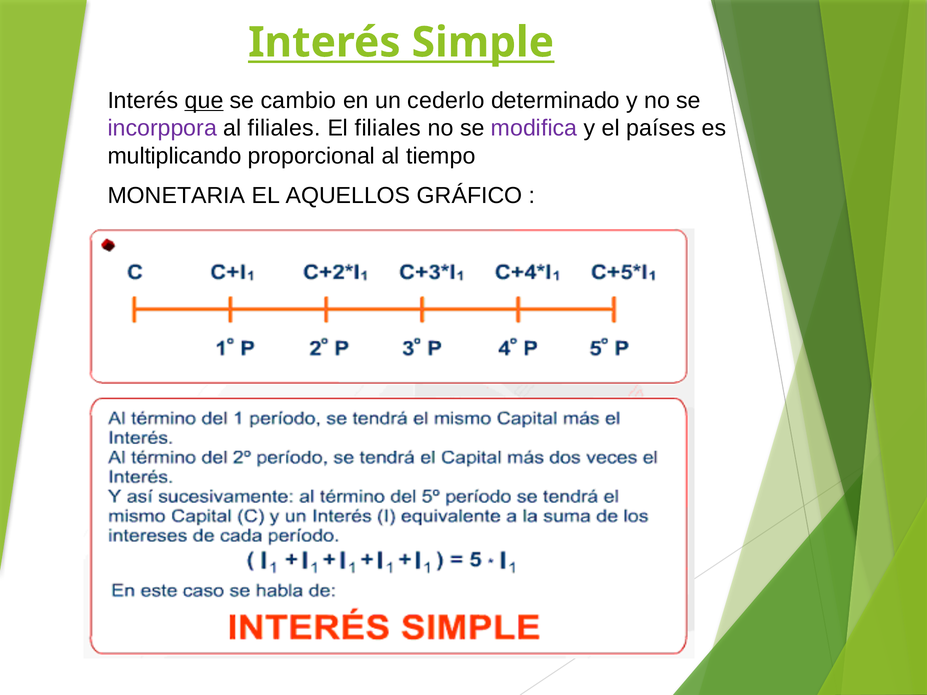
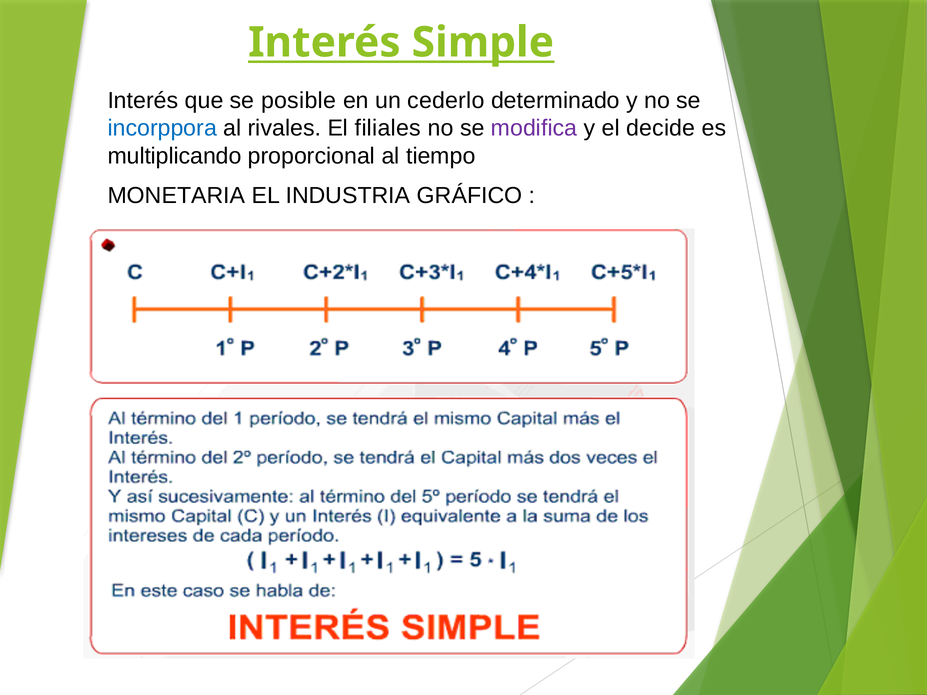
que underline: present -> none (204, 101)
cambio: cambio -> posible (298, 101)
incorppora colour: purple -> blue (162, 128)
al filiales: filiales -> rivales (284, 128)
países: países -> decide (661, 128)
AQUELLOS: AQUELLOS -> INDUSTRIA (348, 196)
